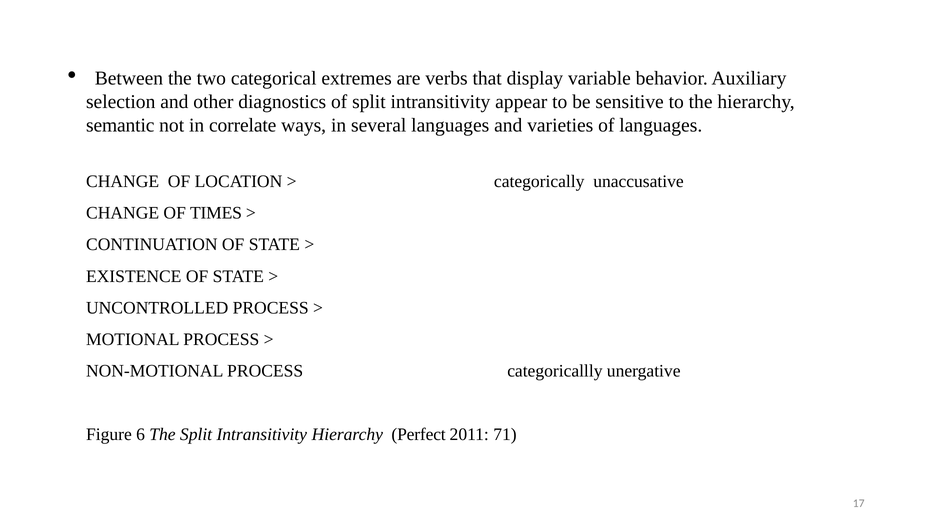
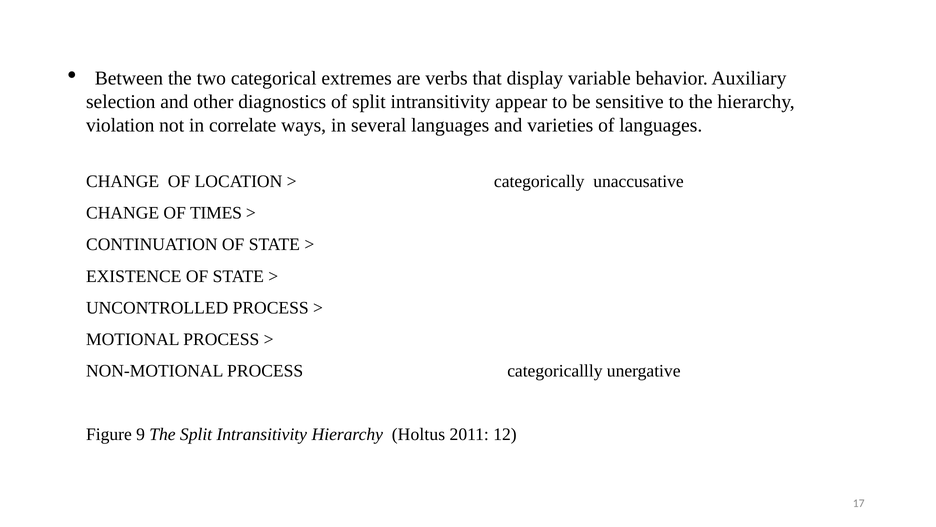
semantic: semantic -> violation (120, 125)
6: 6 -> 9 (141, 434)
Perfect: Perfect -> Holtus (418, 434)
71: 71 -> 12 (505, 434)
